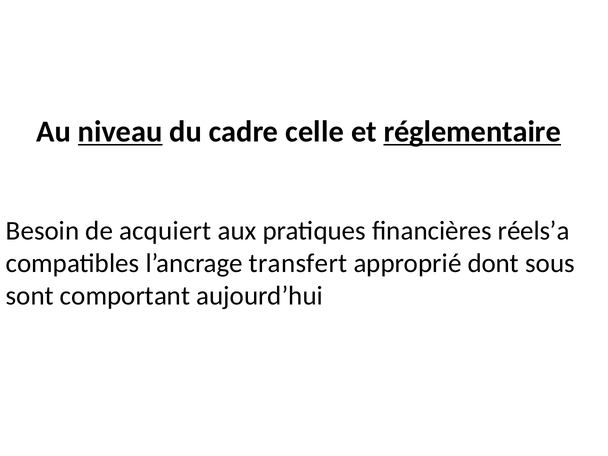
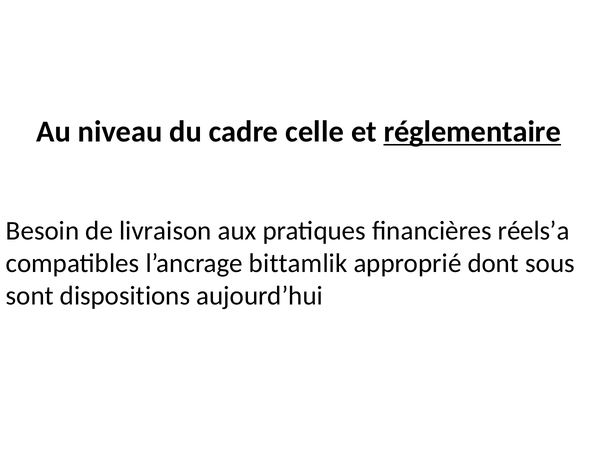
niveau underline: present -> none (120, 132)
acquiert: acquiert -> livraison (165, 231)
transfert: transfert -> bittamlik (298, 263)
comportant: comportant -> dispositions (125, 296)
